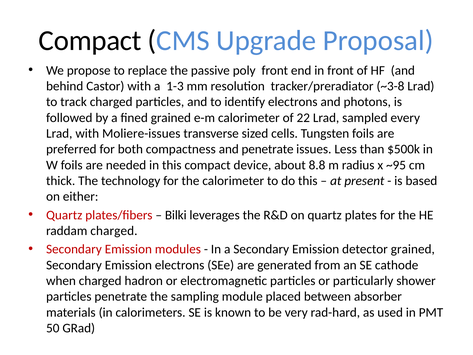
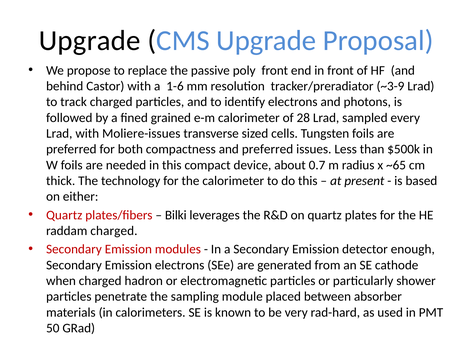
Compact: Compact -> Upgrade (90, 41)
1-3: 1-3 -> 1-6 (175, 86)
~3-8: ~3-8 -> ~3-9 (390, 86)
22: 22 -> 28 (303, 118)
and penetrate: penetrate -> preferred (268, 149)
8.8: 8.8 -> 0.7 (317, 165)
~95: ~95 -> ~65 (396, 165)
detector grained: grained -> enough (413, 249)
